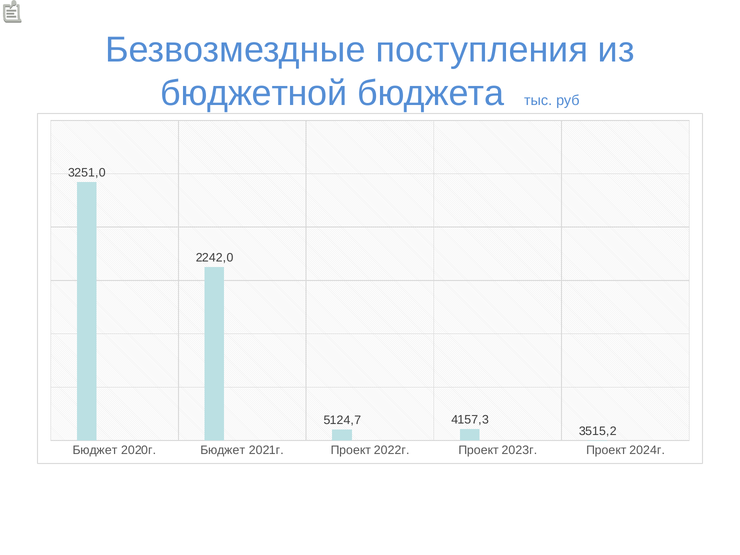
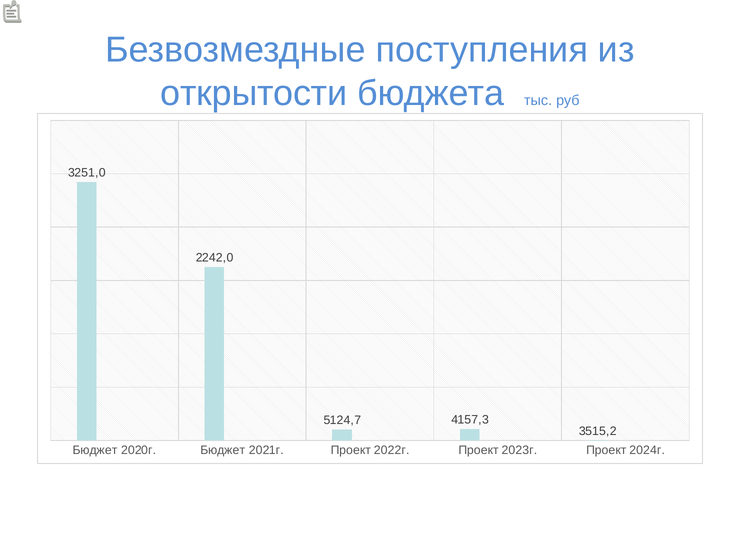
бюджетной: бюджетной -> открытости (254, 93)
